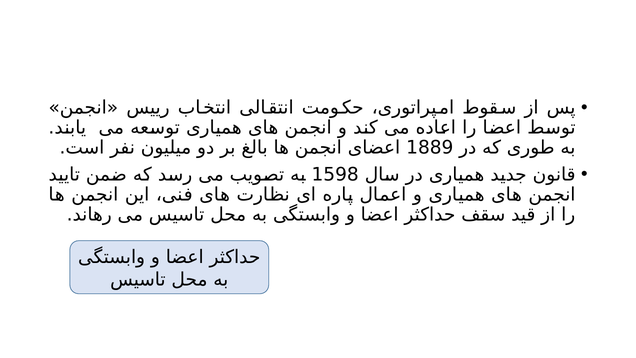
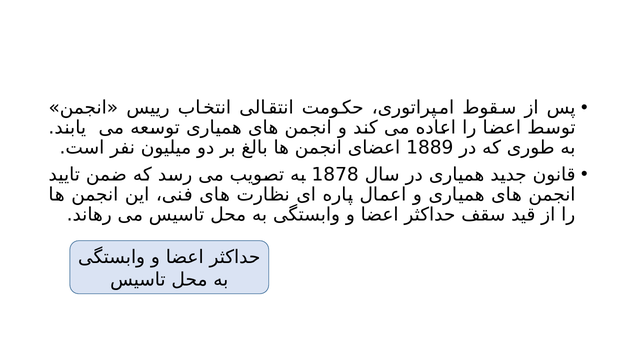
1598: 1598 -> 1878 (335, 174)
